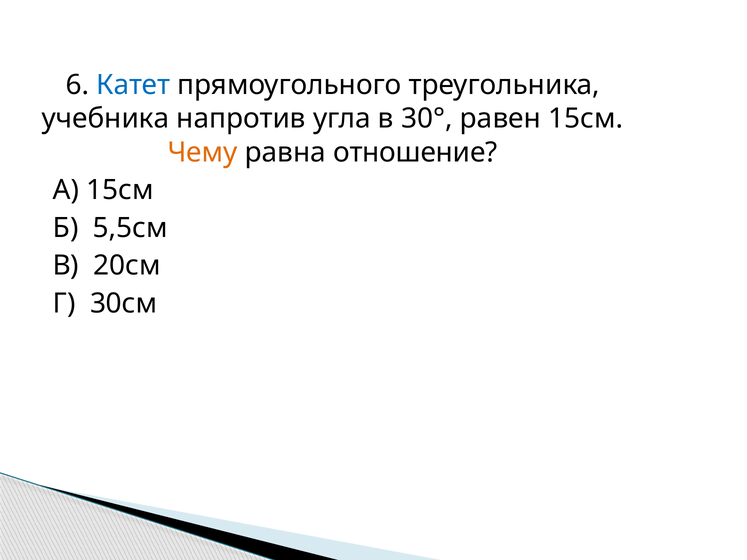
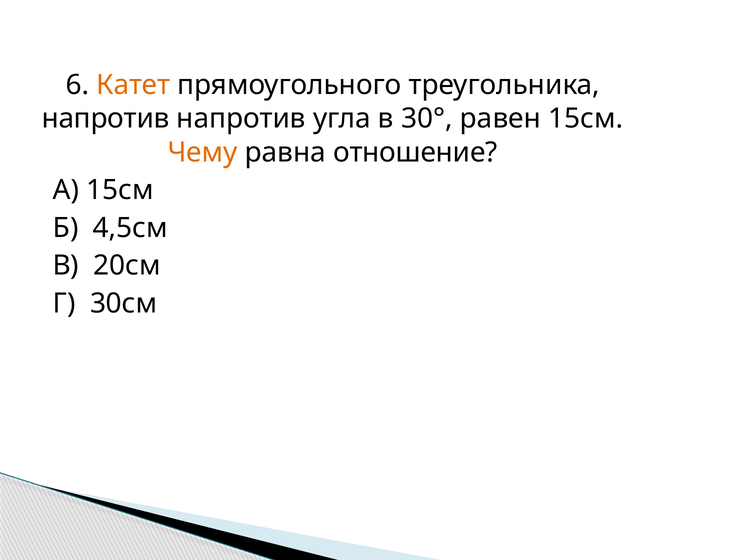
Катет colour: blue -> orange (133, 85)
учебника: учебника -> напротив (106, 119)
5,5см: 5,5см -> 4,5см (130, 228)
